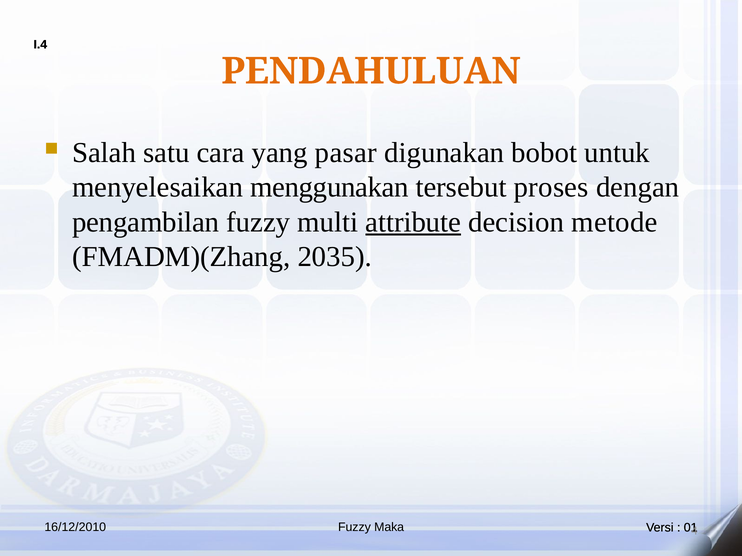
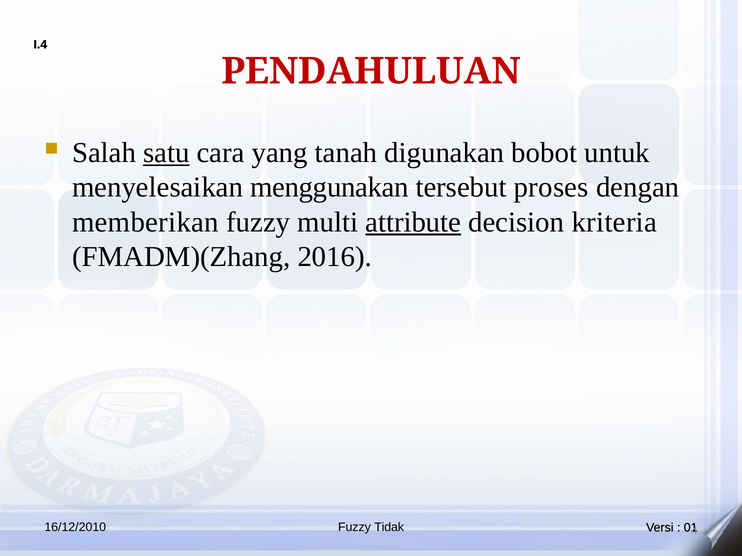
PENDAHULUAN colour: orange -> red (371, 71)
satu underline: none -> present (166, 153)
pasar: pasar -> tanah (346, 153)
pengambilan: pengambilan -> memberikan (145, 222)
metode: metode -> kriteria (614, 222)
2035: 2035 -> 2016 (335, 257)
Maka: Maka -> Tidak (389, 528)
